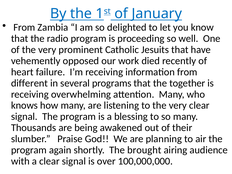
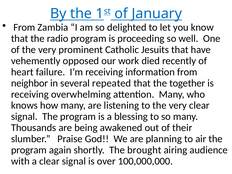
different: different -> neighbor (29, 83)
programs: programs -> repeated (112, 83)
